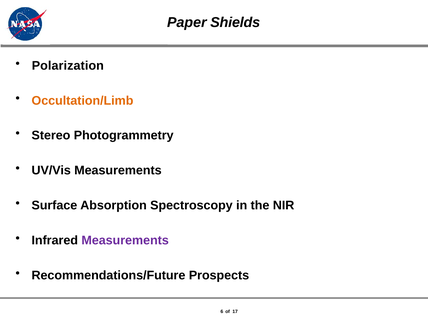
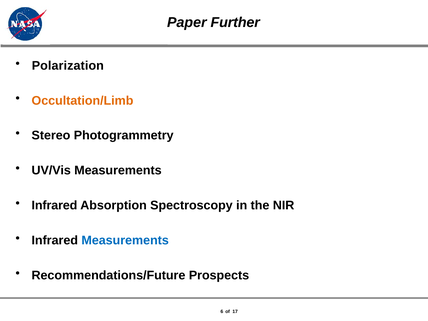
Shields: Shields -> Further (235, 22)
Surface: Surface -> Infrared (54, 205)
Measurements colour: purple -> blue (125, 240)
